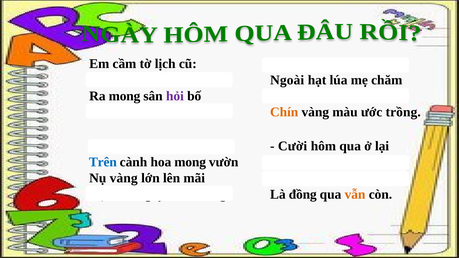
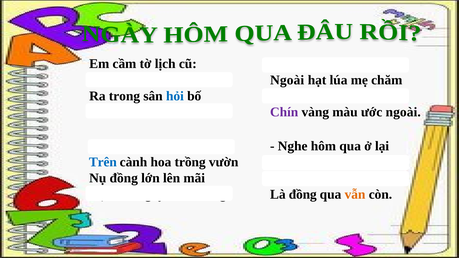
Ra mong: mong -> trong (124, 96)
hỏi colour: purple -> blue (175, 96)
Chín colour: orange -> purple (284, 112)
ước trồng: trồng -> ngoài (403, 112)
Cười: Cười -> Nghe (293, 146)
hoa mong: mong -> trồng (190, 162)
Nụ vàng: vàng -> đồng (124, 178)
